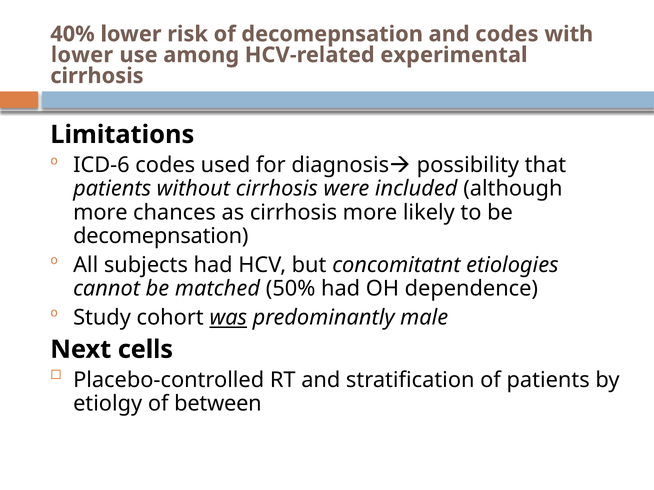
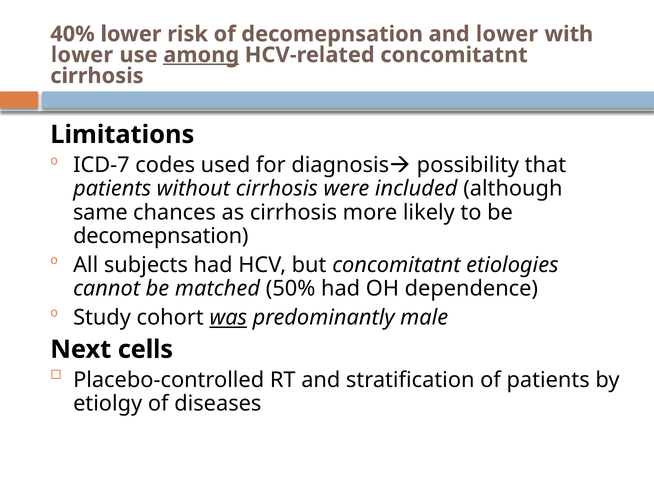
and codes: codes -> lower (507, 34)
among underline: none -> present (201, 55)
HCV-related experimental: experimental -> concomitatnt (454, 55)
ICD-6: ICD-6 -> ICD-7 (101, 165)
more: more -> same (100, 213)
between: between -> diseases (218, 404)
